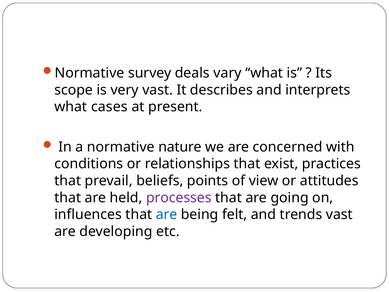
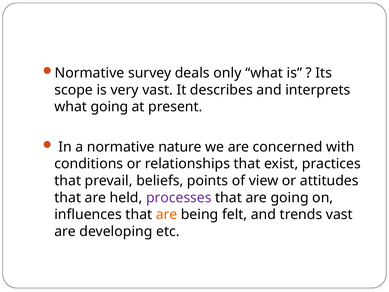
vary: vary -> only (227, 73)
what cases: cases -> going (109, 107)
are colour: blue -> orange (167, 214)
